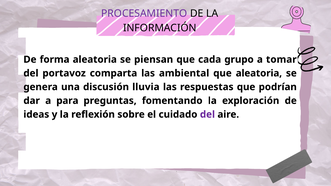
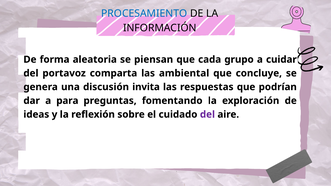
PROCESAMIENTO colour: purple -> blue (144, 13)
tomar: tomar -> cuidar (281, 60)
que aleatoria: aleatoria -> concluye (259, 73)
lluvia: lluvia -> invita (146, 87)
